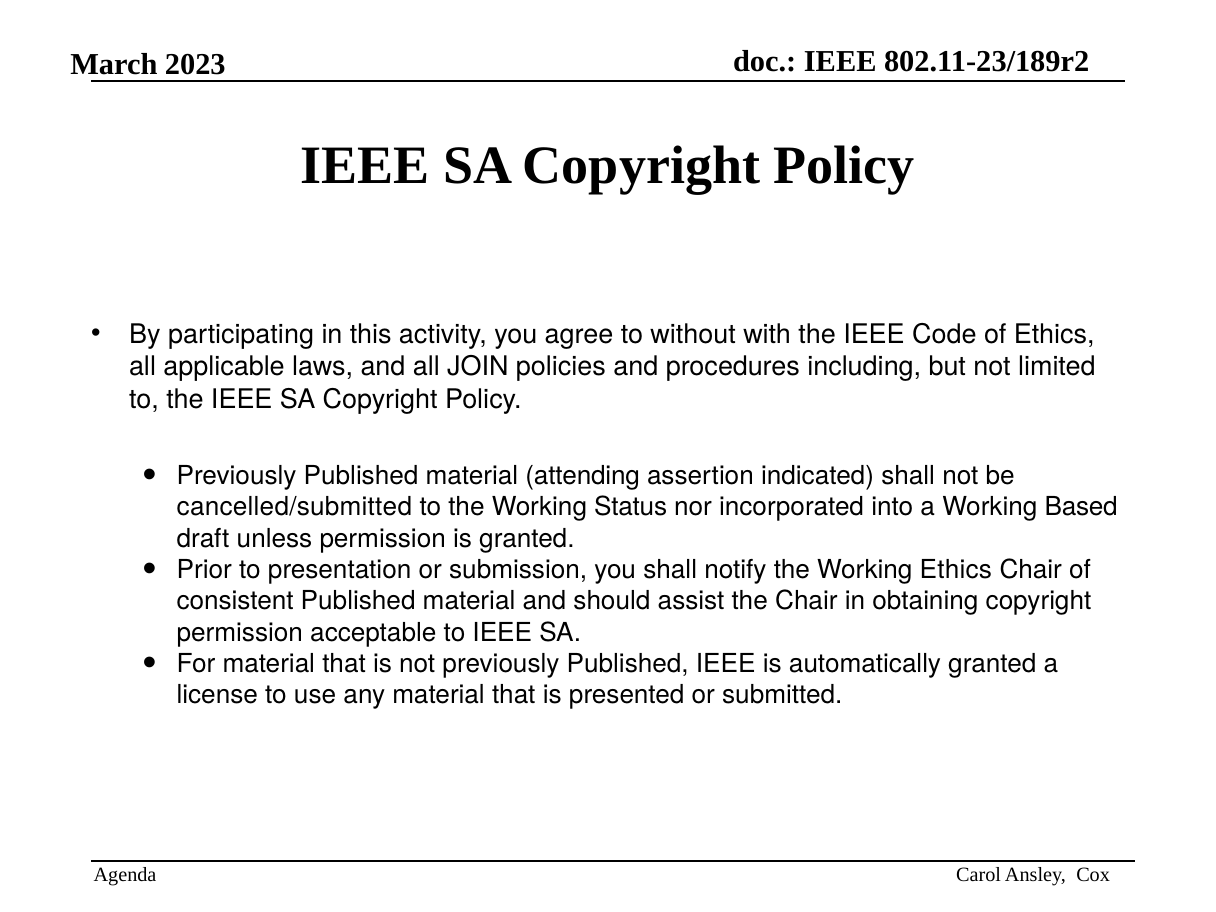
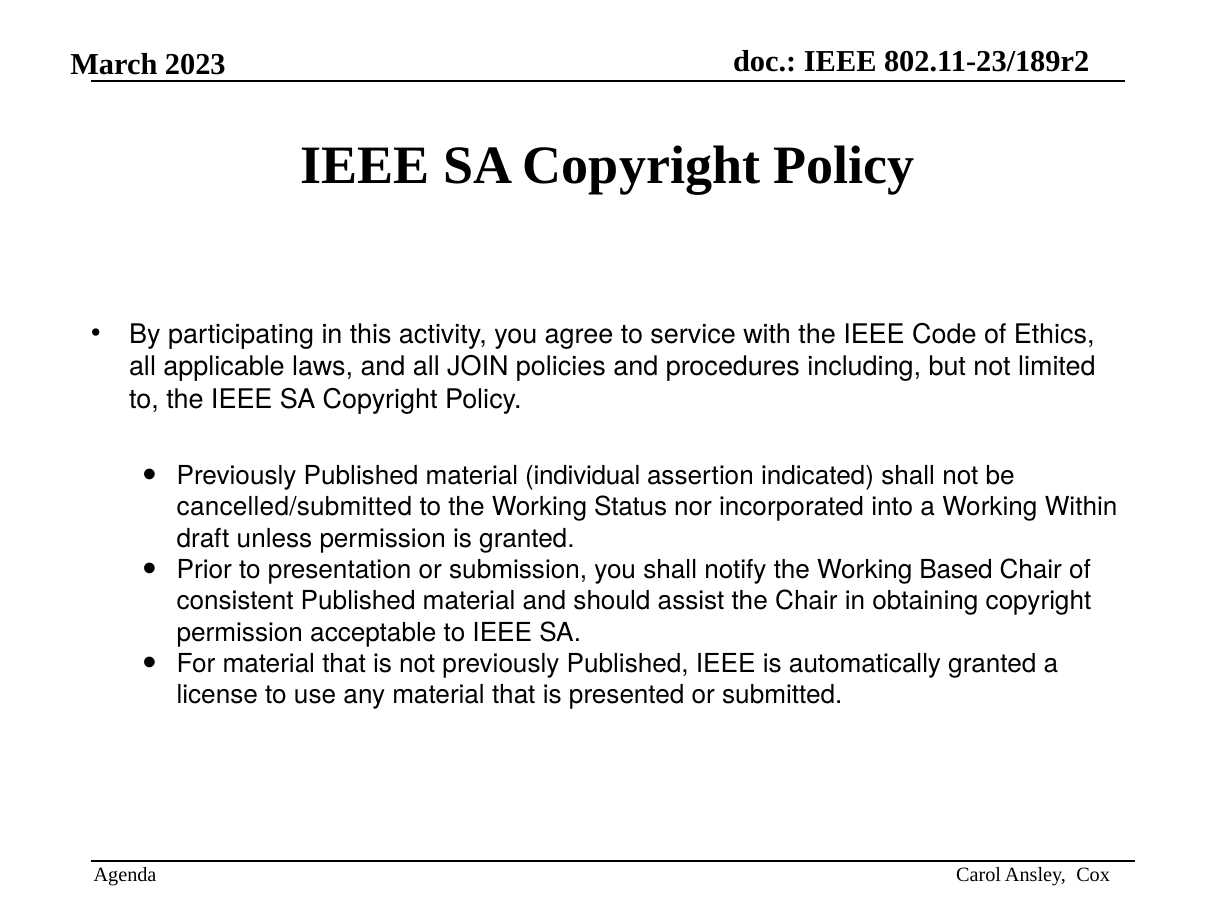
without: without -> service (693, 335)
attending: attending -> individual (583, 476)
Based: Based -> Within (1081, 507)
Working Ethics: Ethics -> Based (956, 570)
